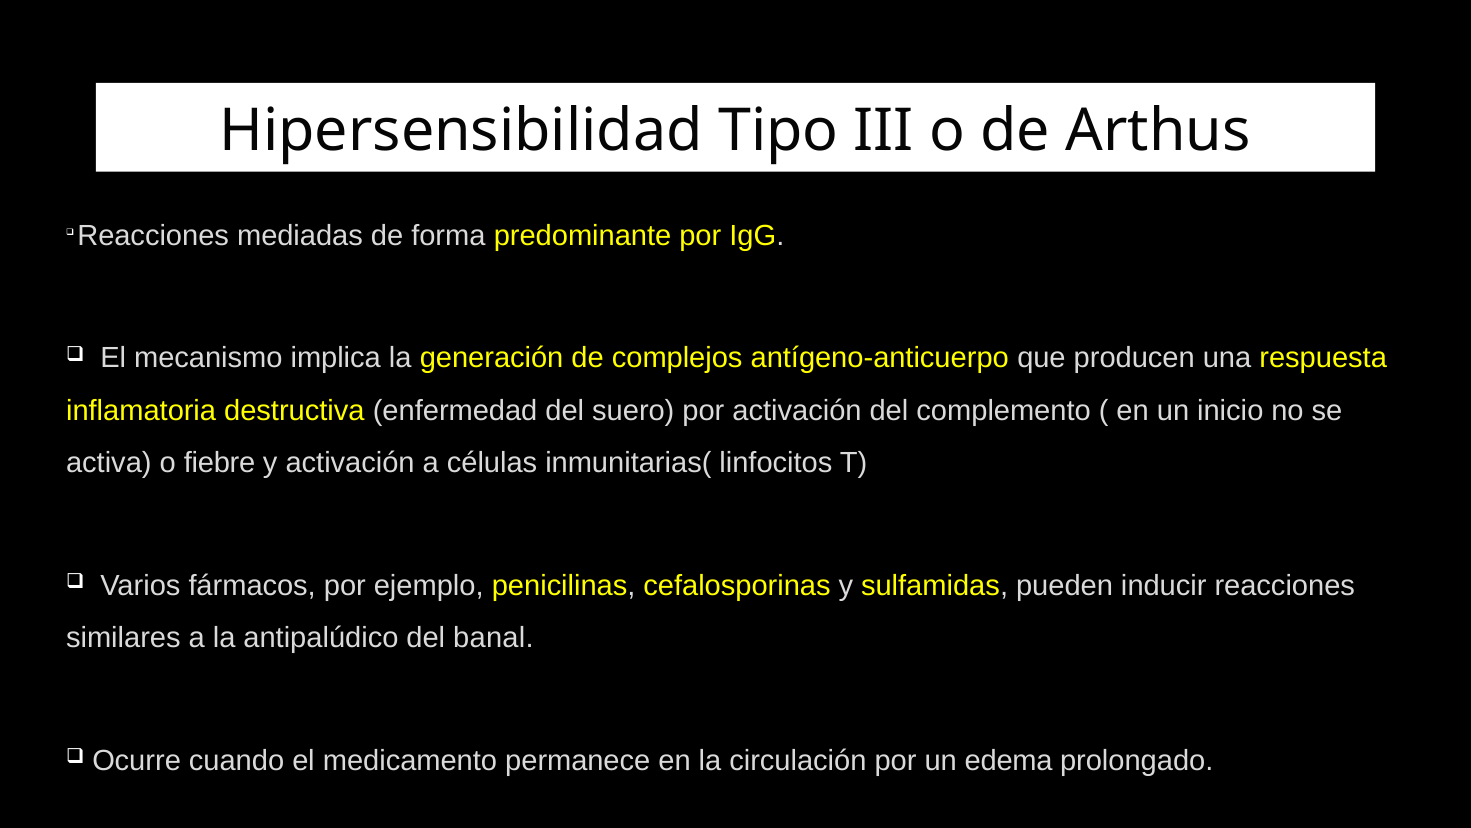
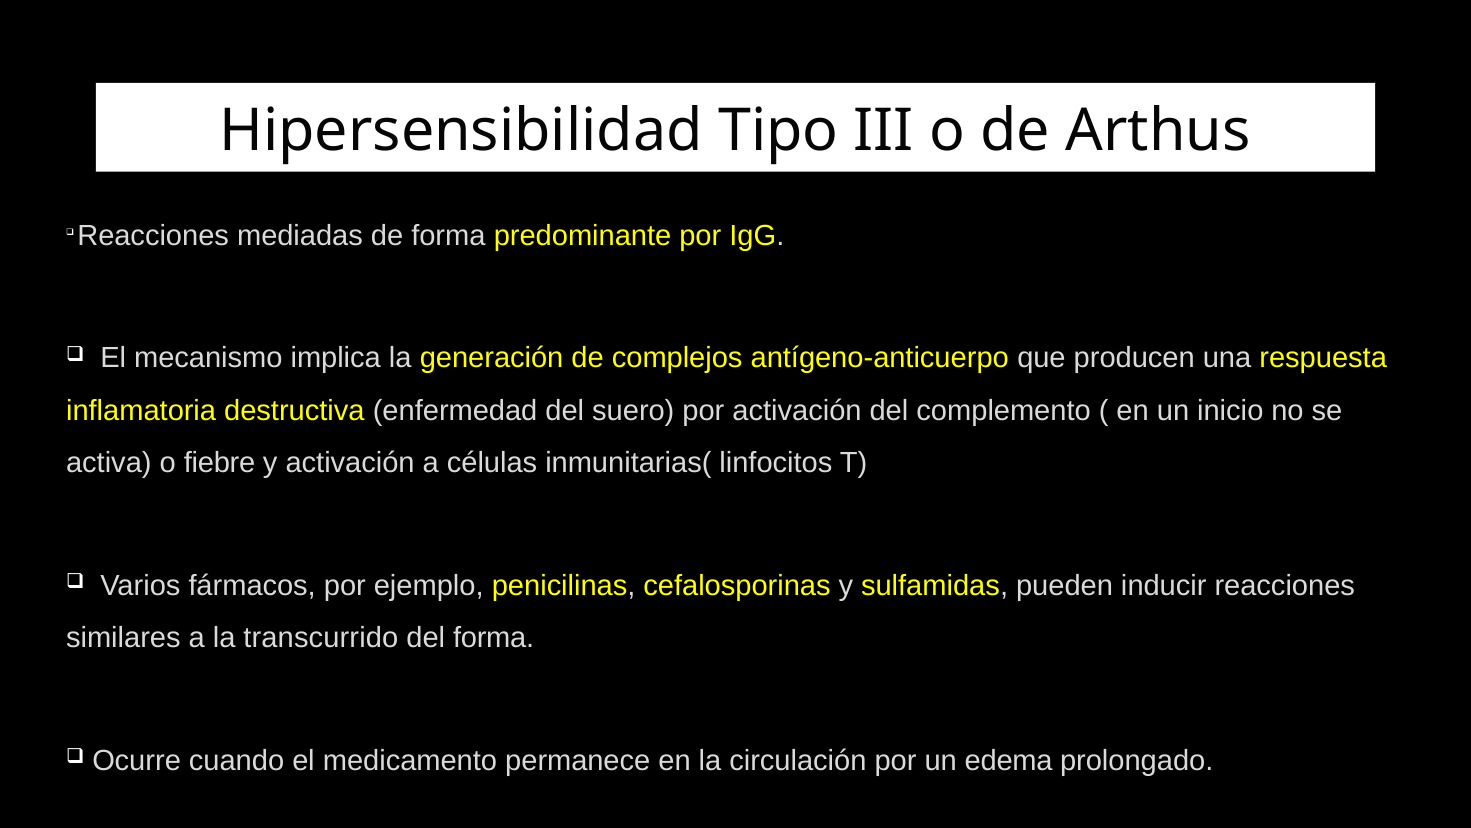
antipalúdico: antipalúdico -> transcurrido (321, 638)
del banal: banal -> forma (494, 638)
